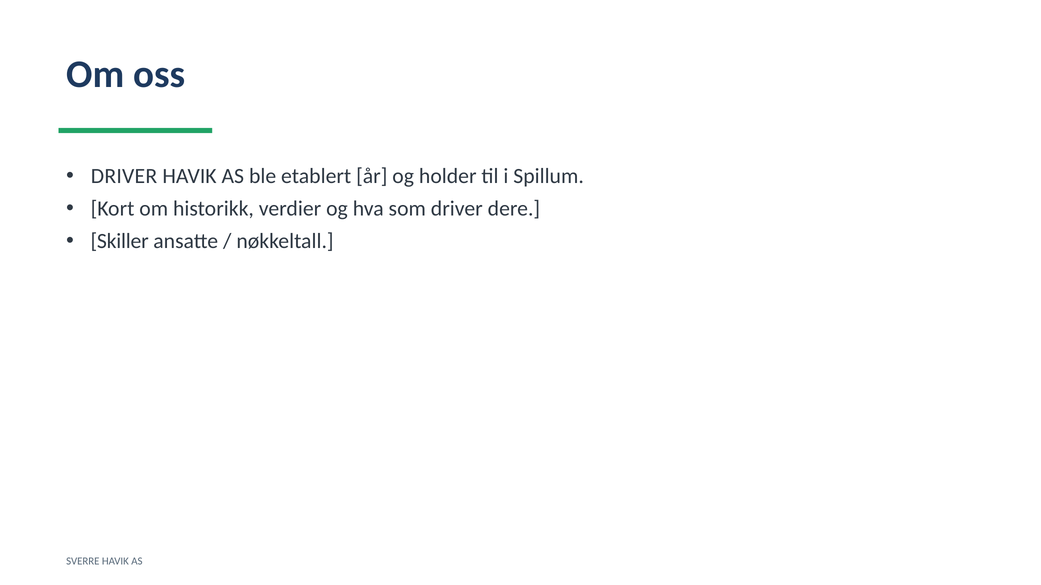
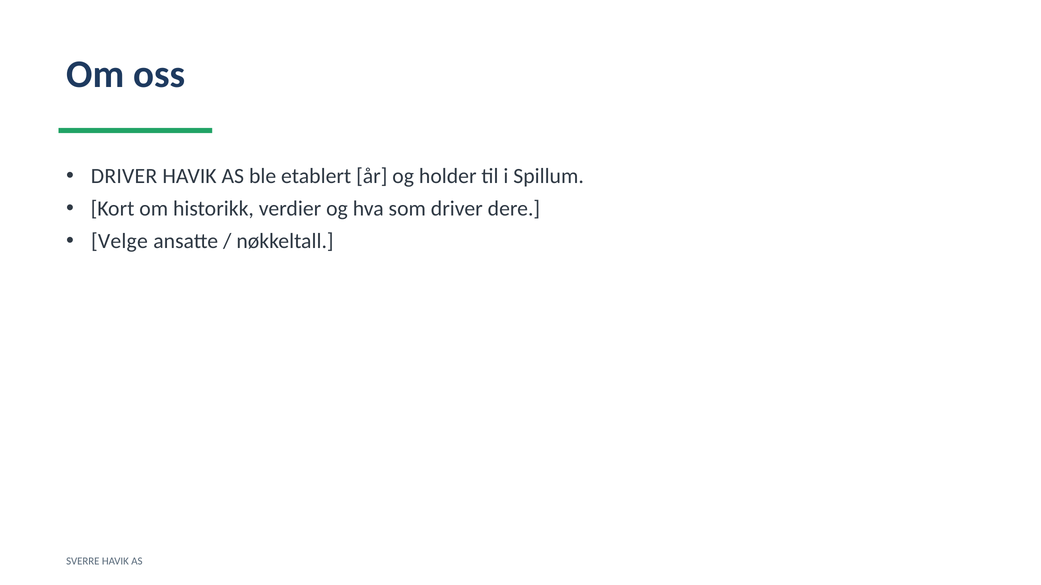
Skiller: Skiller -> Velge (119, 241)
